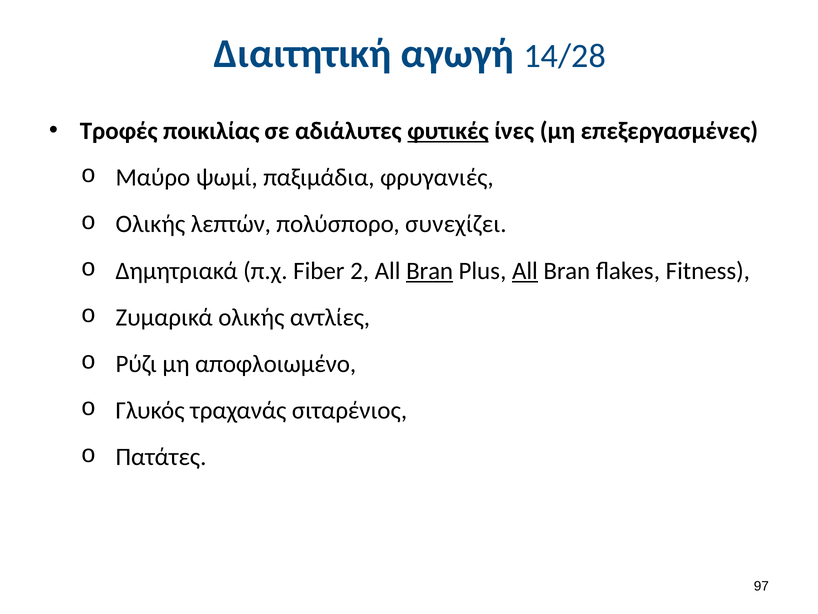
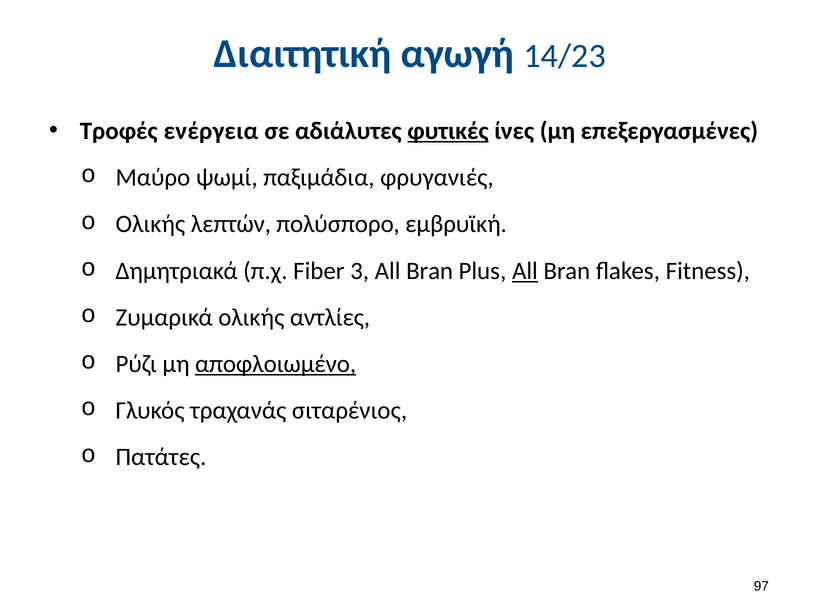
14/28: 14/28 -> 14/23 (565, 56)
ποικιλίας: ποικιλίας -> ενέργεια (211, 131)
συνεχίζει: συνεχίζει -> εμβρυϊκή (456, 224)
2: 2 -> 3 (360, 271)
Bran underline: present -> none (430, 271)
αποφλοιωμένο underline: none -> present (276, 364)
